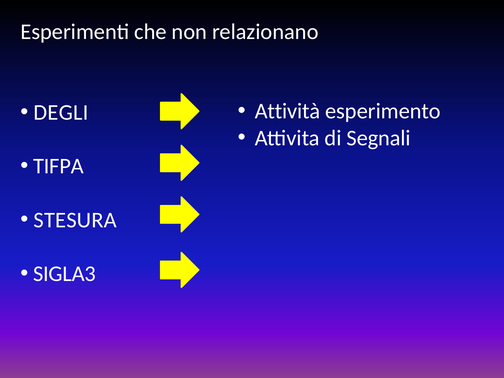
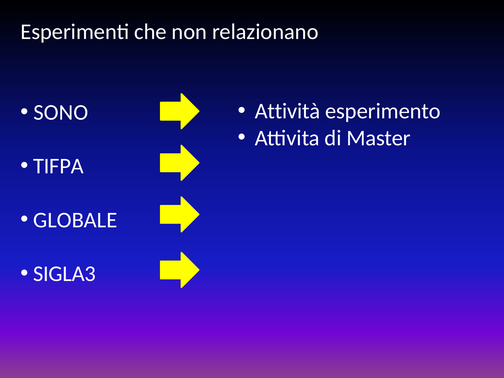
DEGLI: DEGLI -> SONO (61, 112)
Segnali: Segnali -> Master (379, 138)
STESURA: STESURA -> GLOBALE (75, 220)
